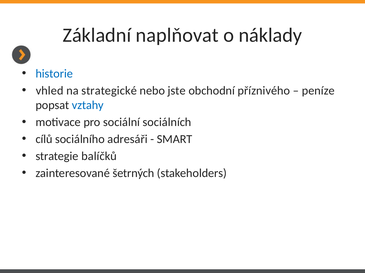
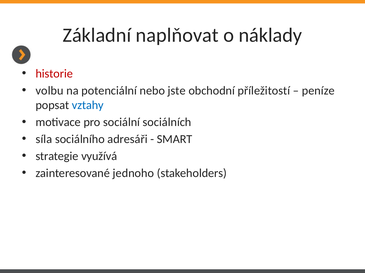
historie colour: blue -> red (54, 74)
vhled: vhled -> volbu (50, 91)
strategické: strategické -> potenciální (109, 91)
příznivého: příznivého -> příležitostí (264, 91)
cílů: cílů -> síla (44, 140)
balíčků: balíčků -> využívá (99, 157)
šetrných: šetrných -> jednoho (133, 174)
